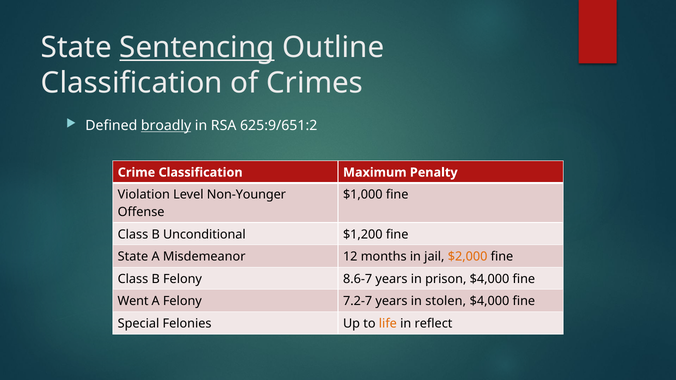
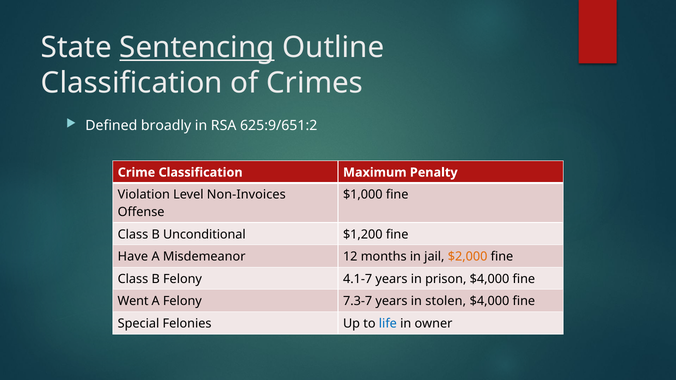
broadly underline: present -> none (166, 126)
Non-Younger: Non-Younger -> Non-Invoices (246, 195)
State: State -> Have (133, 257)
8.6-7: 8.6-7 -> 4.1-7 (358, 279)
7.2-7: 7.2-7 -> 7.3-7 (358, 301)
life colour: orange -> blue (388, 324)
reflect: reflect -> owner (434, 324)
